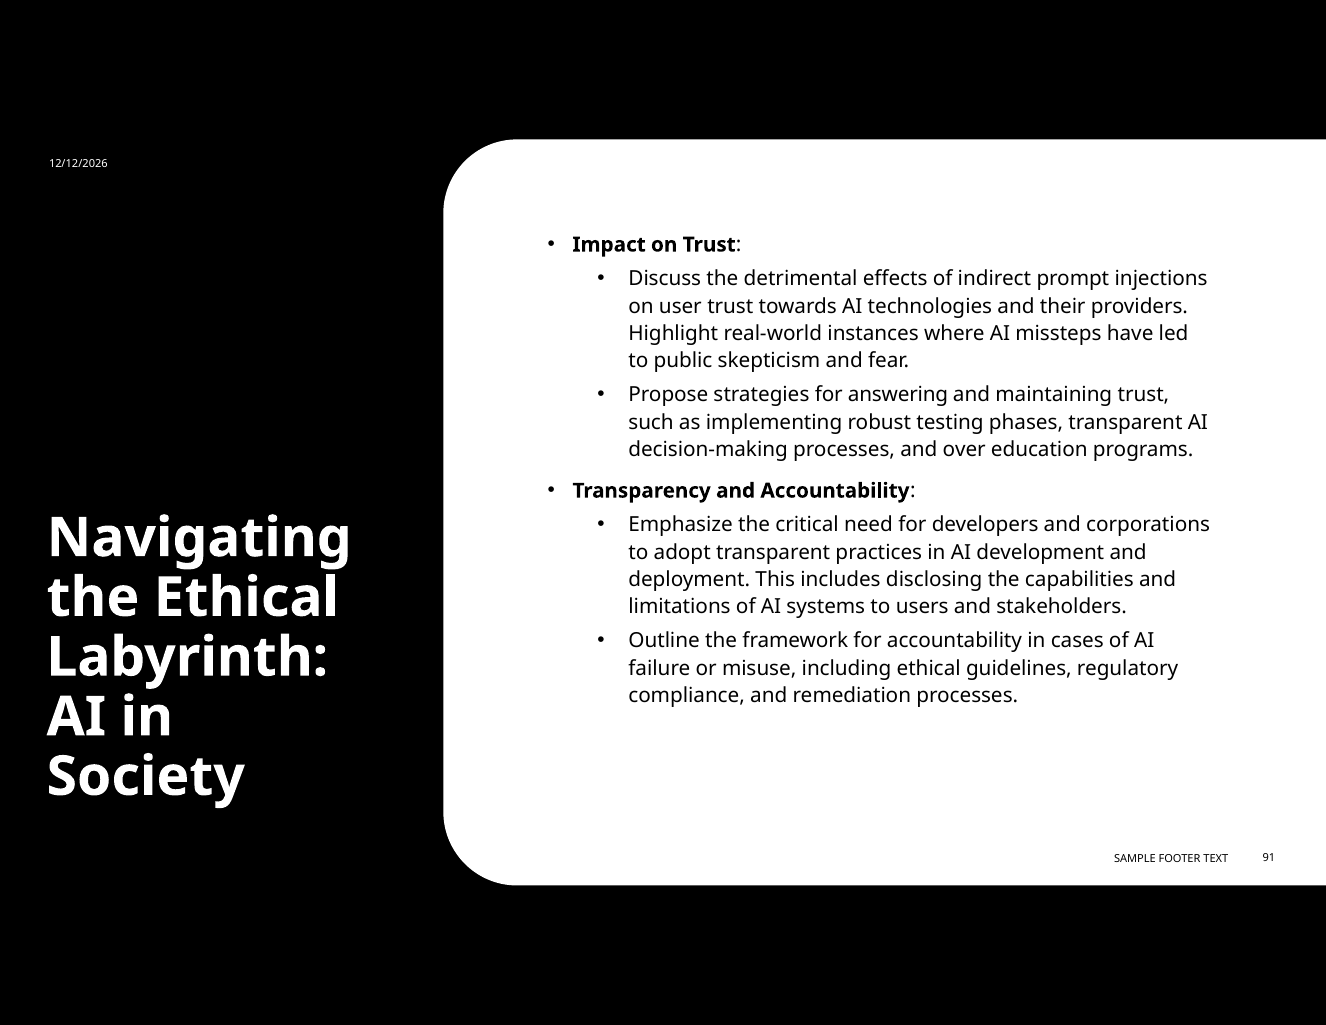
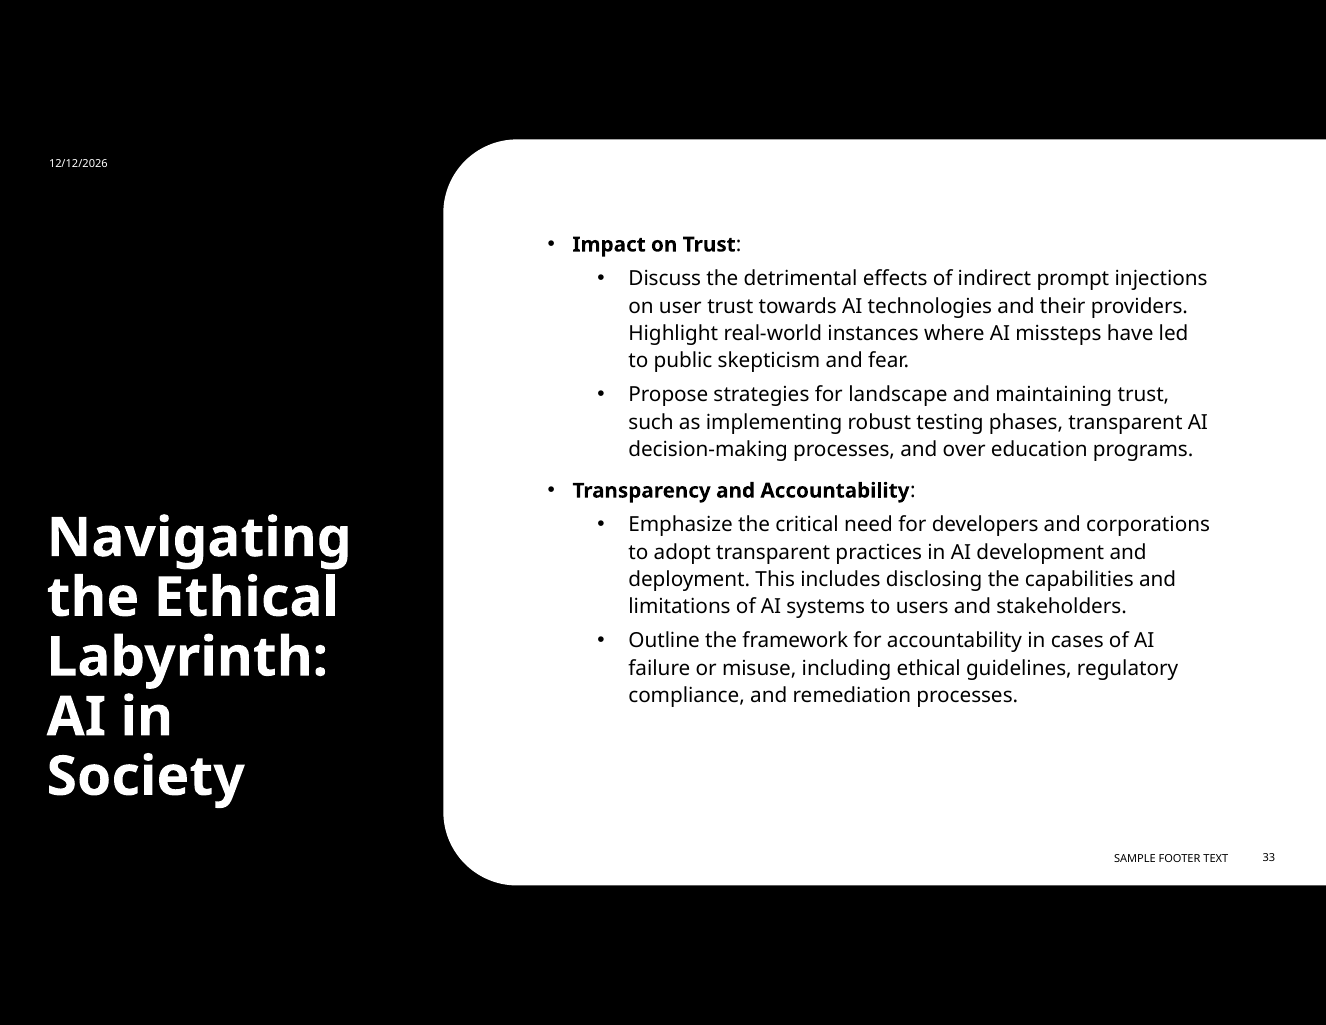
answering: answering -> landscape (898, 395)
91: 91 -> 33 (1269, 858)
